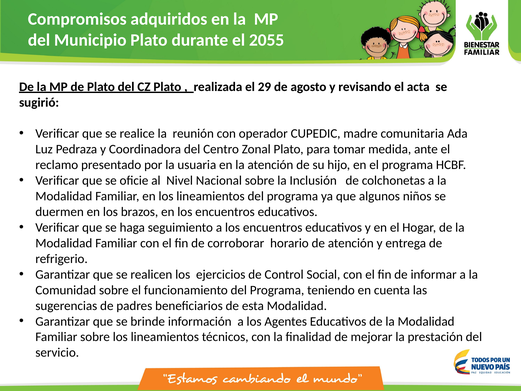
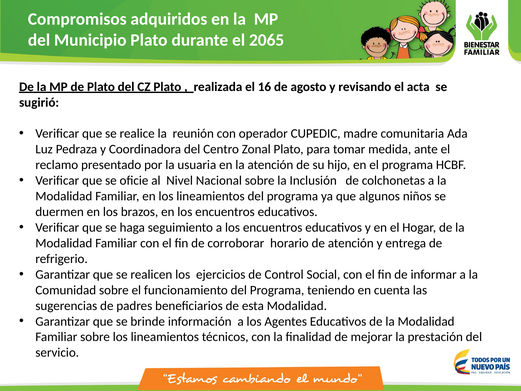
2055: 2055 -> 2065 (267, 40)
29: 29 -> 16 (264, 87)
